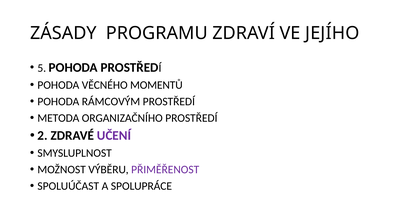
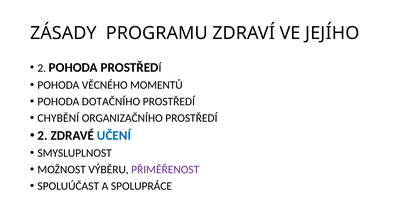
5: 5 -> 2 (42, 68)
RÁMCOVÝM: RÁMCOVÝM -> DOTAČNÍHO (111, 101)
METODA: METODA -> CHYBĚNÍ (58, 118)
UČENÍ colour: purple -> blue (114, 135)
